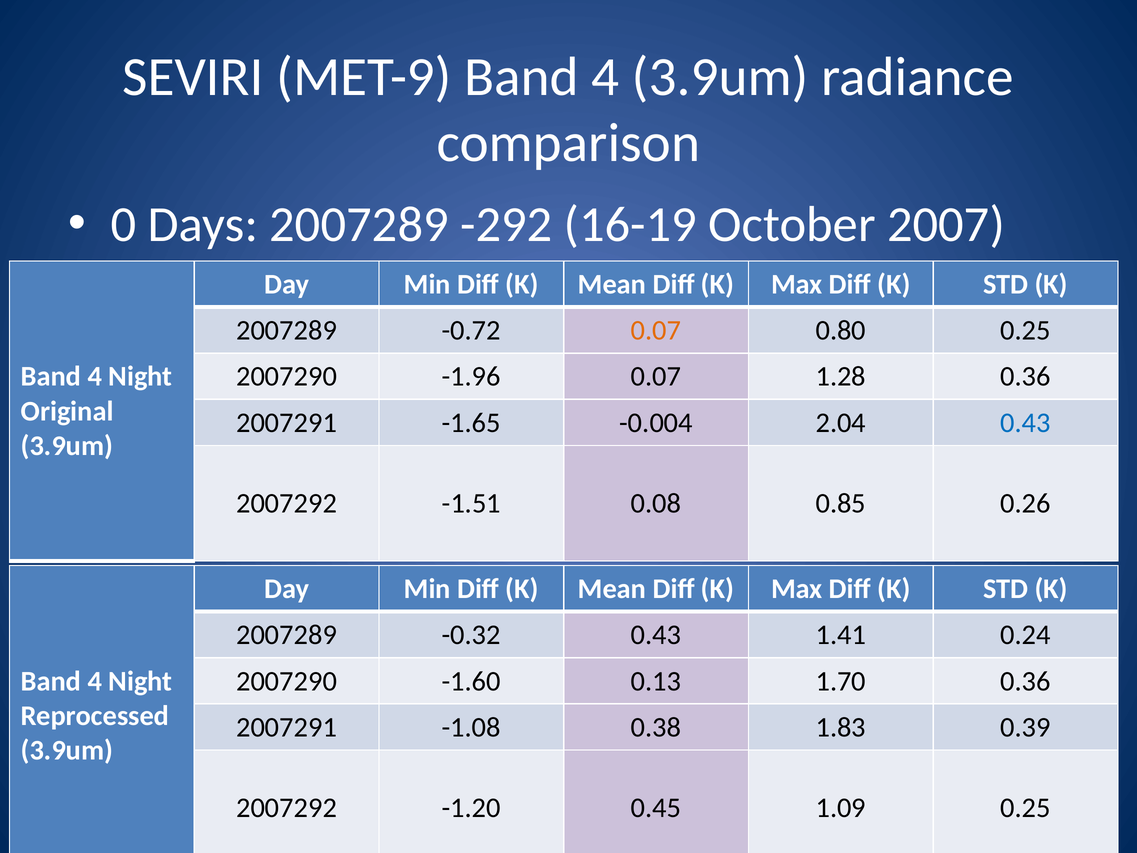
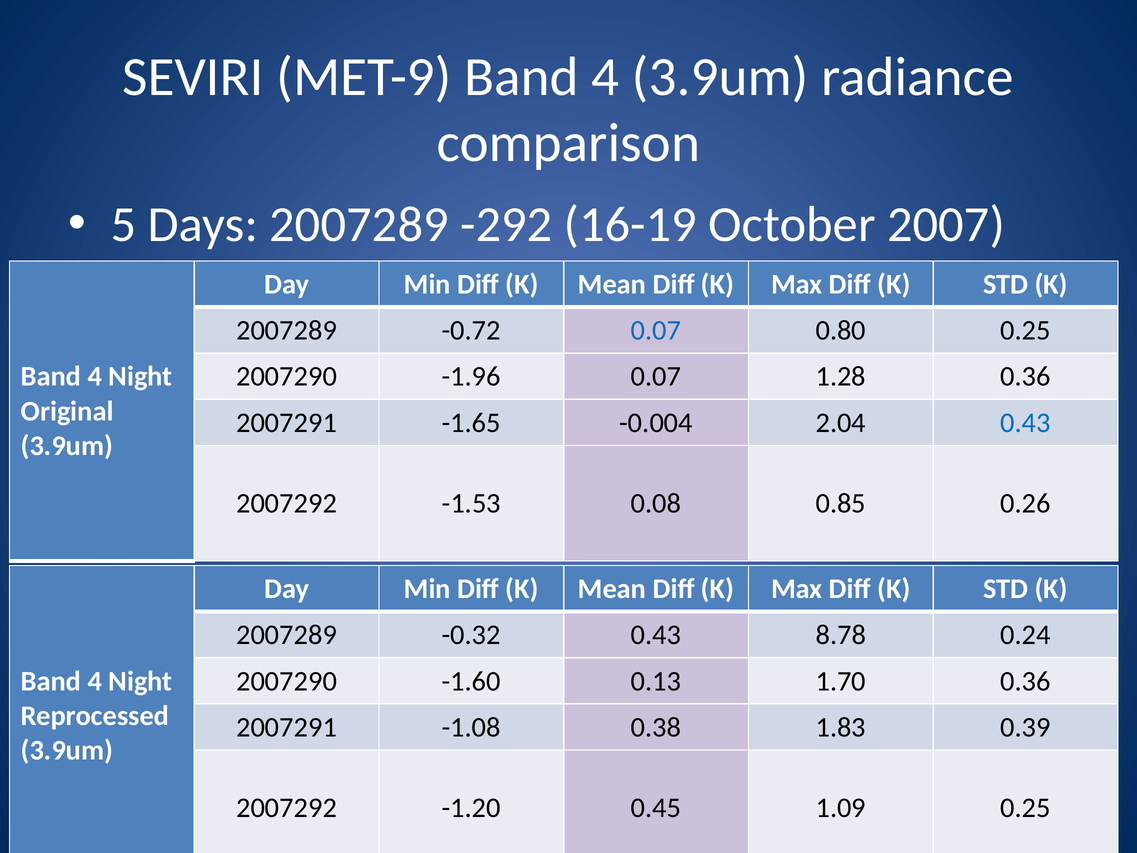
0: 0 -> 5 (124, 225)
0.07 colour: orange -> blue (656, 330)
-1.51: -1.51 -> -1.53 (471, 503)
1.41: 1.41 -> 8.78 (841, 635)
